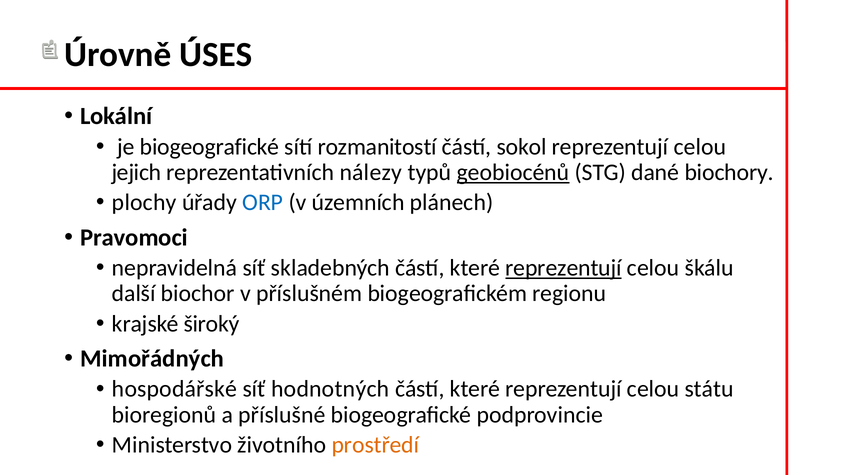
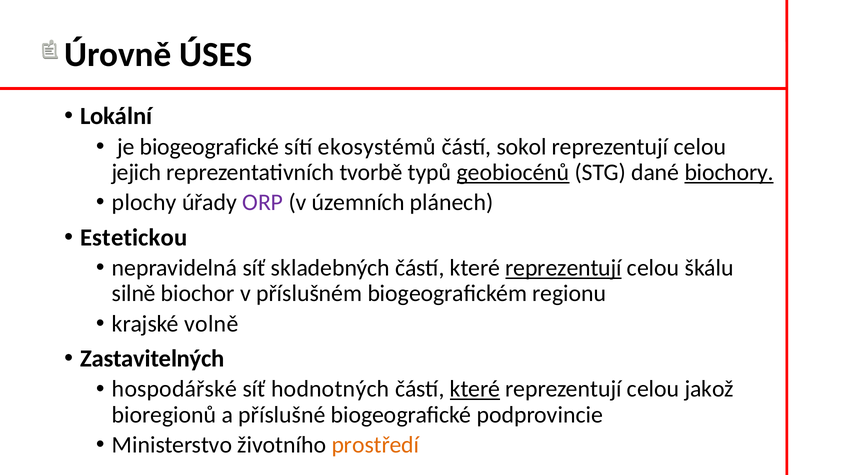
rozmanitostí: rozmanitostí -> ekosystémů (377, 147)
nálezy: nálezy -> tvorbě (371, 173)
biochory underline: none -> present (729, 173)
ORP colour: blue -> purple (263, 203)
Pravomoci: Pravomoci -> Estetickou (134, 238)
další: další -> silně (134, 294)
široký: široký -> volně (211, 324)
Mimořádných: Mimořádných -> Zastavitelných (152, 359)
které underline: none -> present (475, 389)
státu: státu -> jakož (709, 389)
